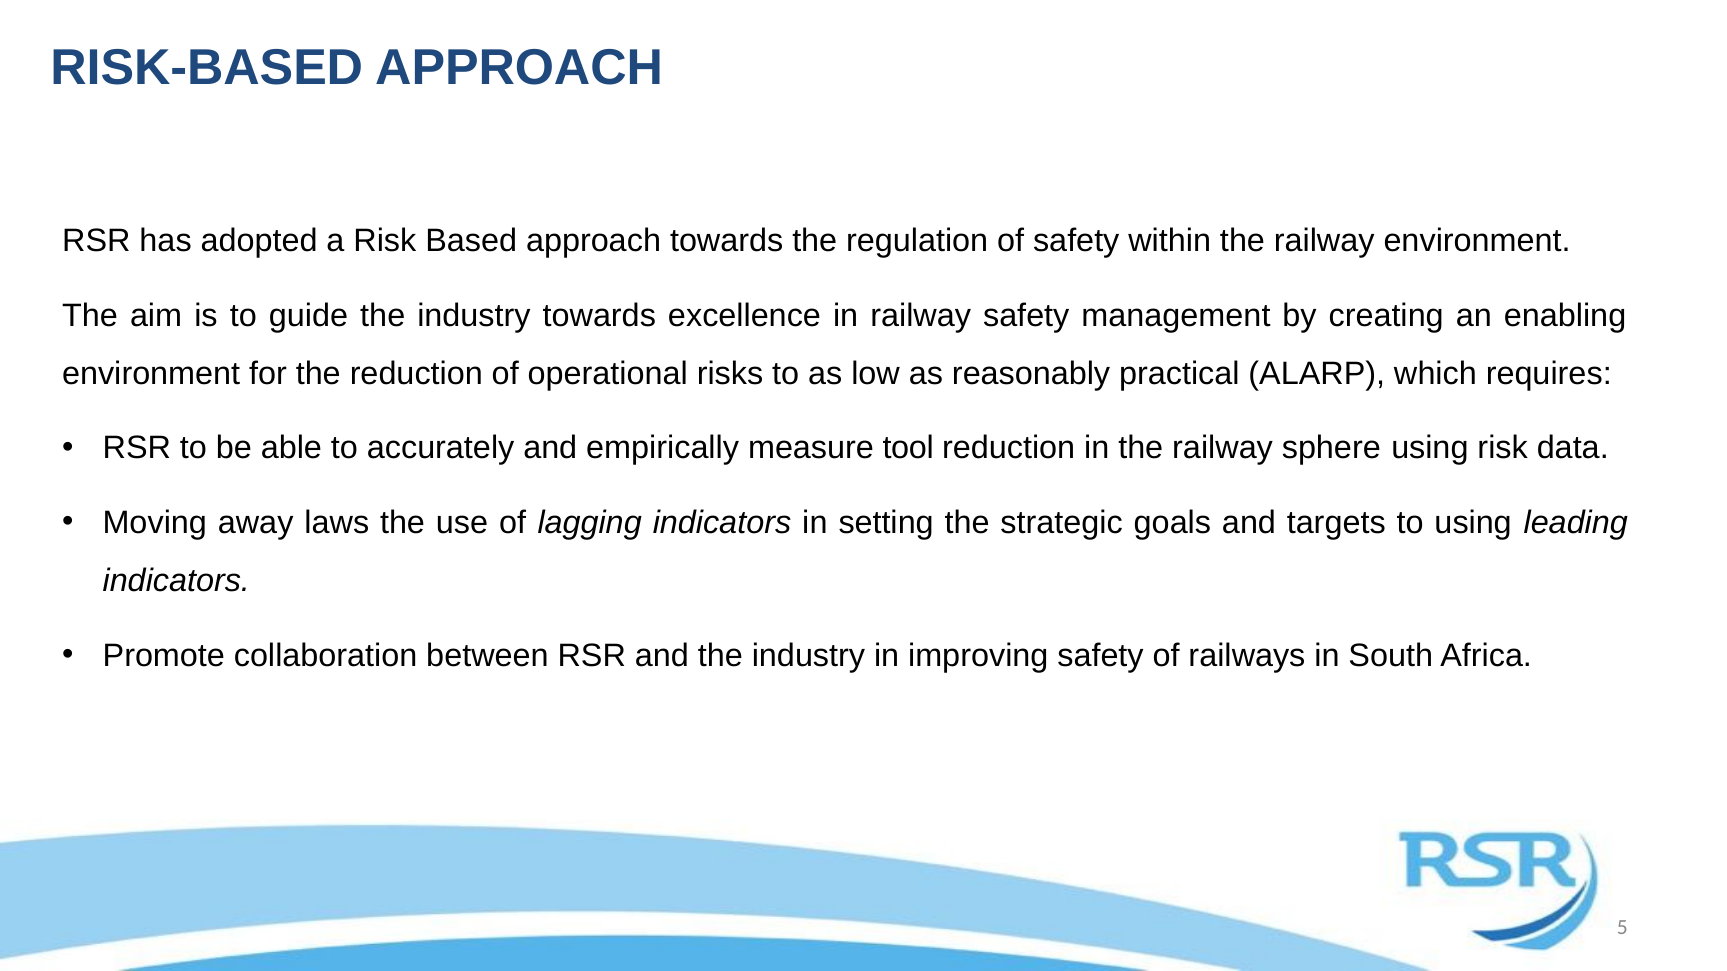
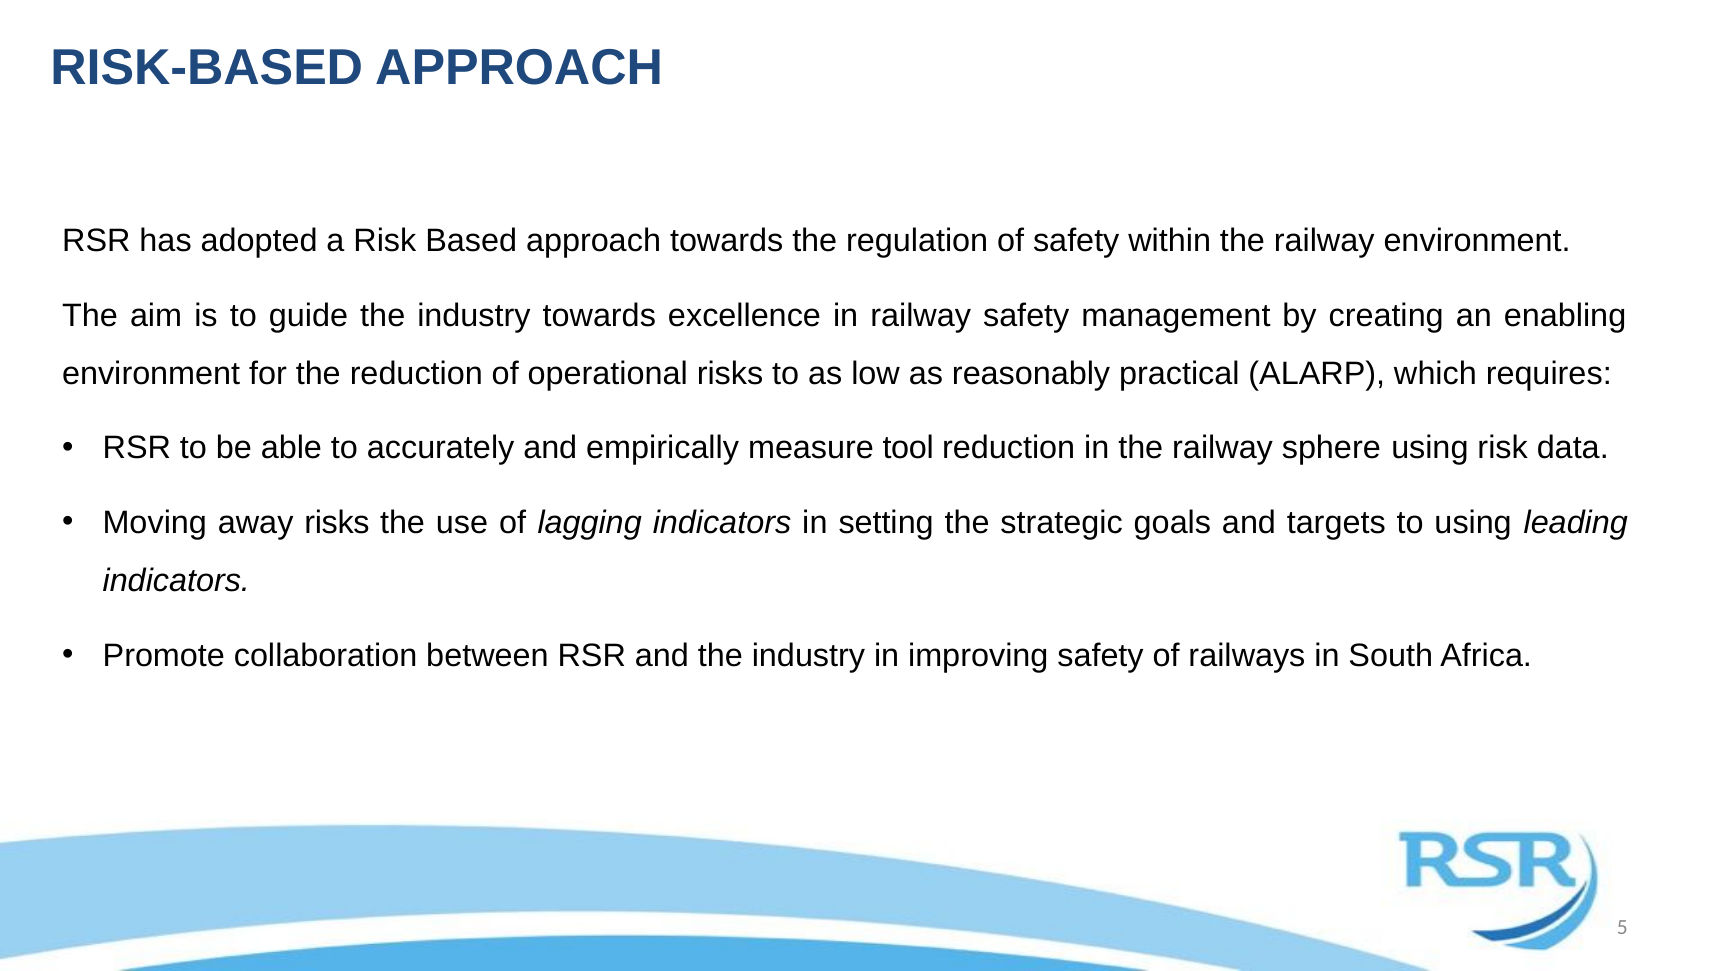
away laws: laws -> risks (337, 523)
